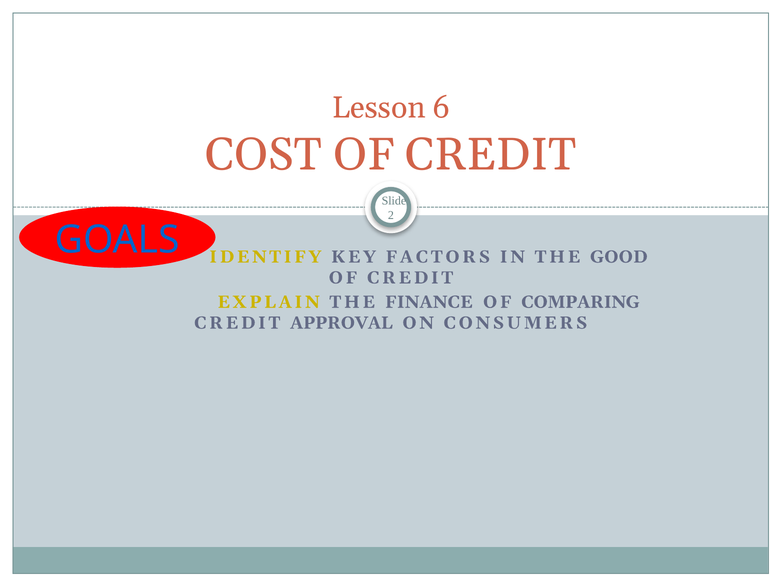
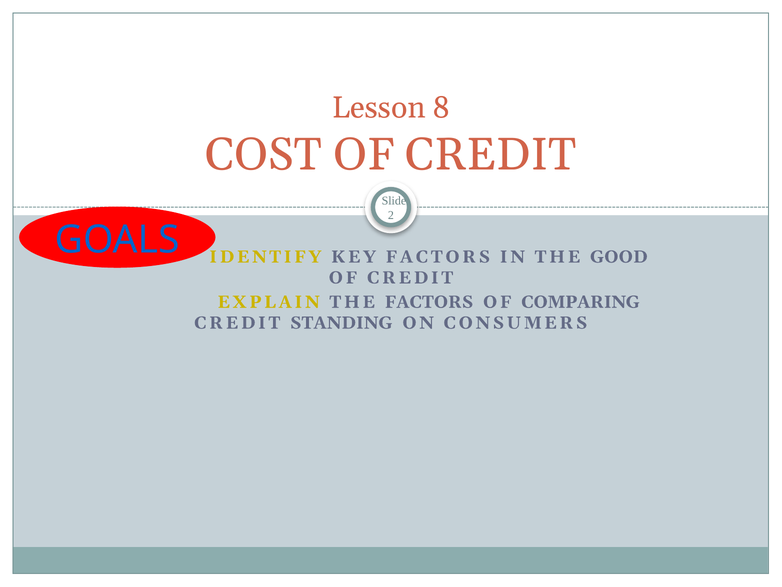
6: 6 -> 8 (442, 108)
THE FINANCE: FINANCE -> FACTORS (429, 302)
APPROVAL: APPROVAL -> STANDING (341, 323)
